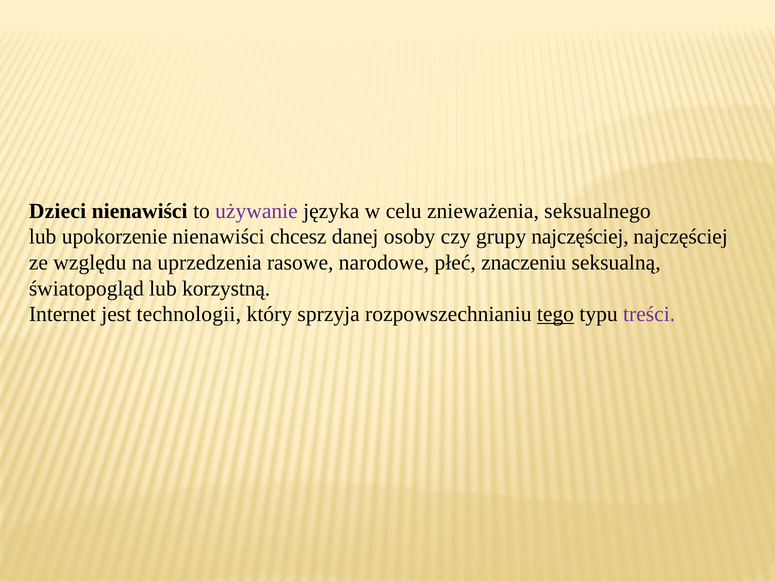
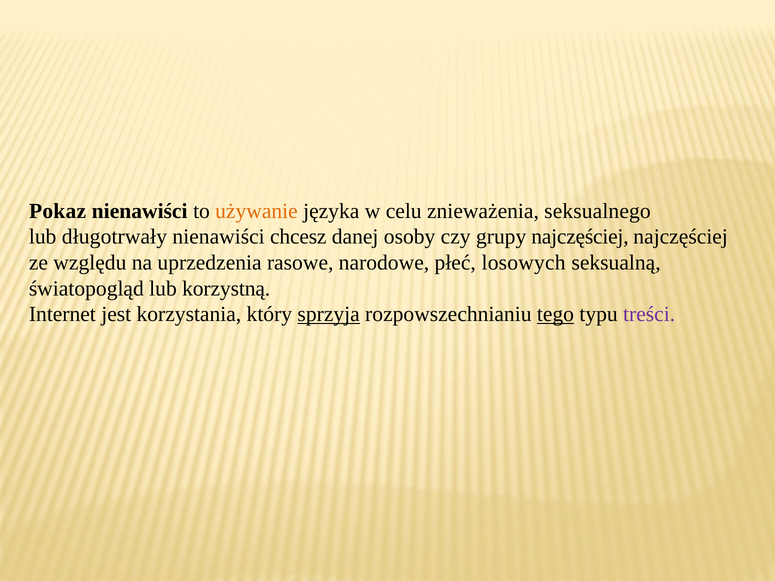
Dzieci: Dzieci -> Pokaz (58, 211)
używanie colour: purple -> orange (256, 211)
upokorzenie: upokorzenie -> długotrwały (114, 237)
znaczeniu: znaczeniu -> losowych (524, 263)
technologii: technologii -> korzystania (189, 314)
sprzyja underline: none -> present (329, 314)
